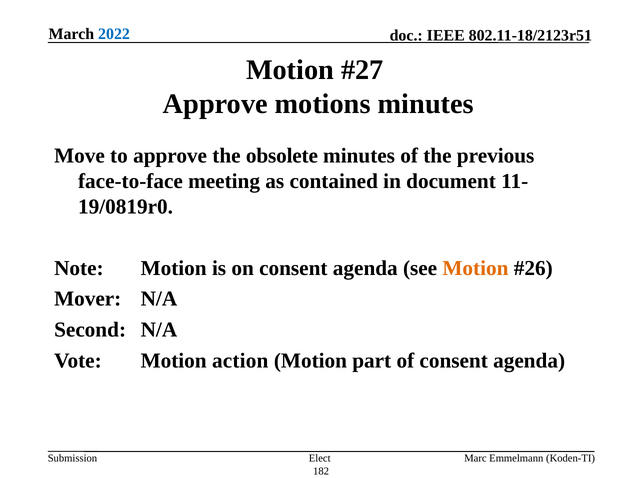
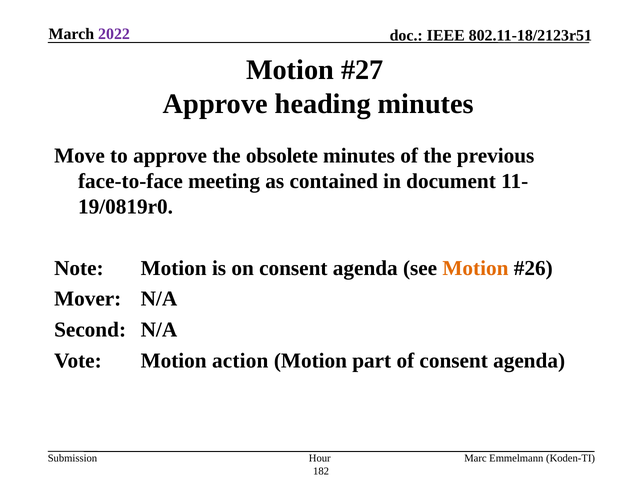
2022 colour: blue -> purple (114, 34)
motions: motions -> heading (323, 104)
Elect: Elect -> Hour (320, 458)
